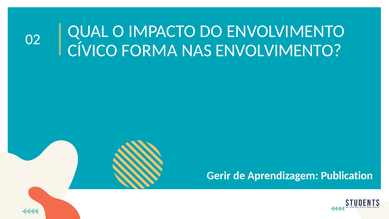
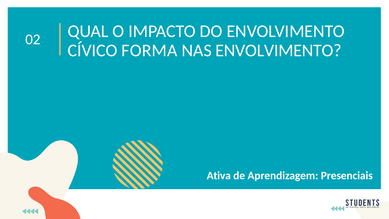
Gerir: Gerir -> Ativa (219, 176)
Publication: Publication -> Presenciais (347, 176)
